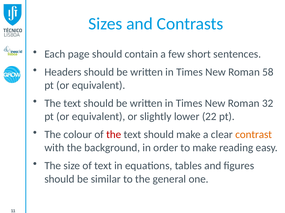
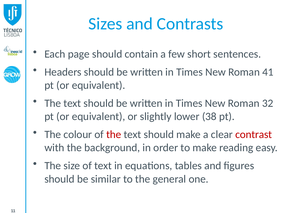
58: 58 -> 41 (268, 72)
22: 22 -> 38 (209, 117)
contrast colour: orange -> red (254, 135)
